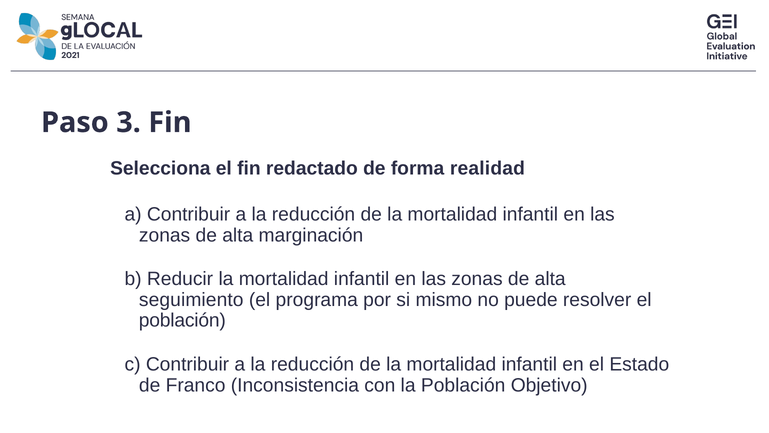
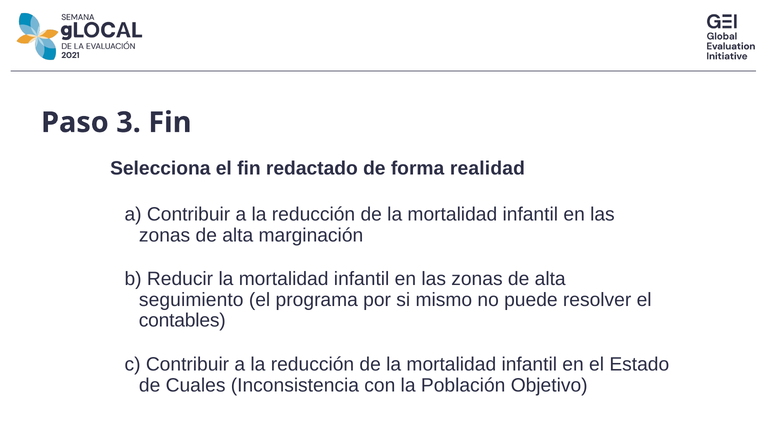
población: población -> contables (182, 320)
Franco: Franco -> Cuales (196, 385)
